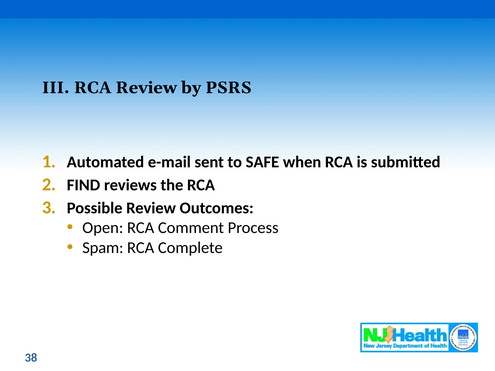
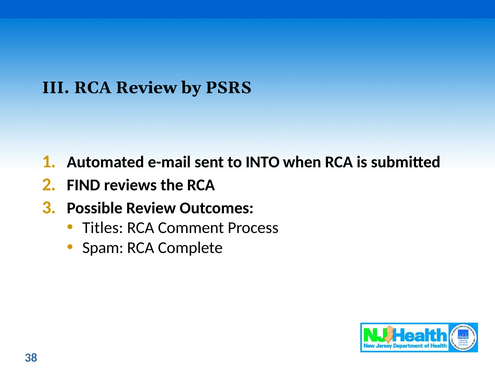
SAFE: SAFE -> INTO (263, 162)
Open: Open -> Titles (103, 228)
